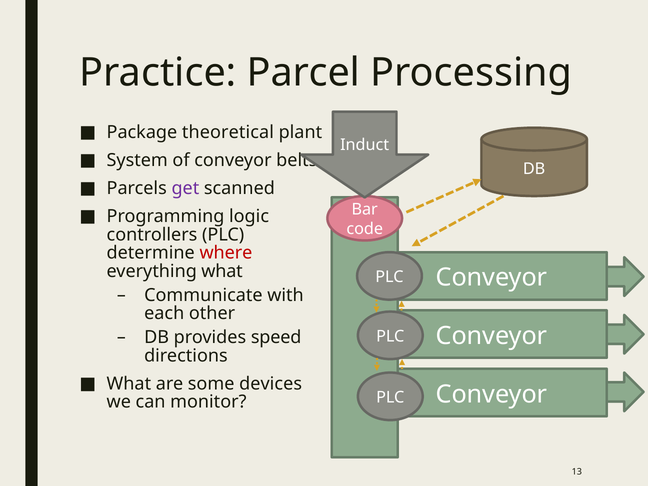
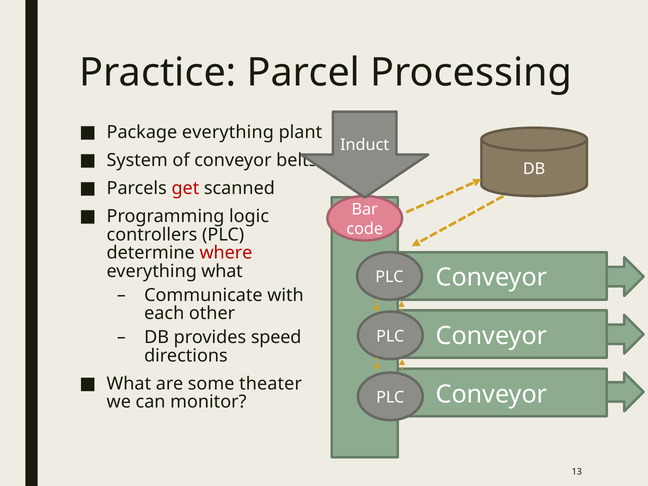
Package theoretical: theoretical -> everything (228, 132)
get colour: purple -> red (185, 188)
devices: devices -> theater (271, 384)
